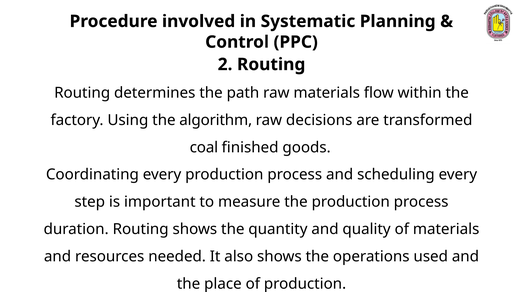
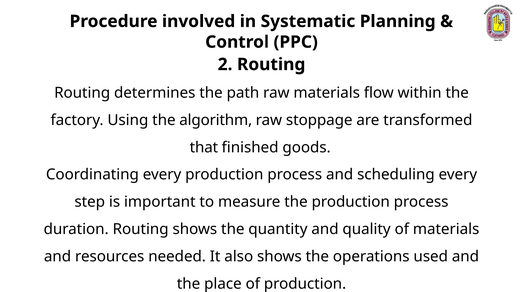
decisions: decisions -> stoppage (319, 120)
coal: coal -> that (204, 148)
